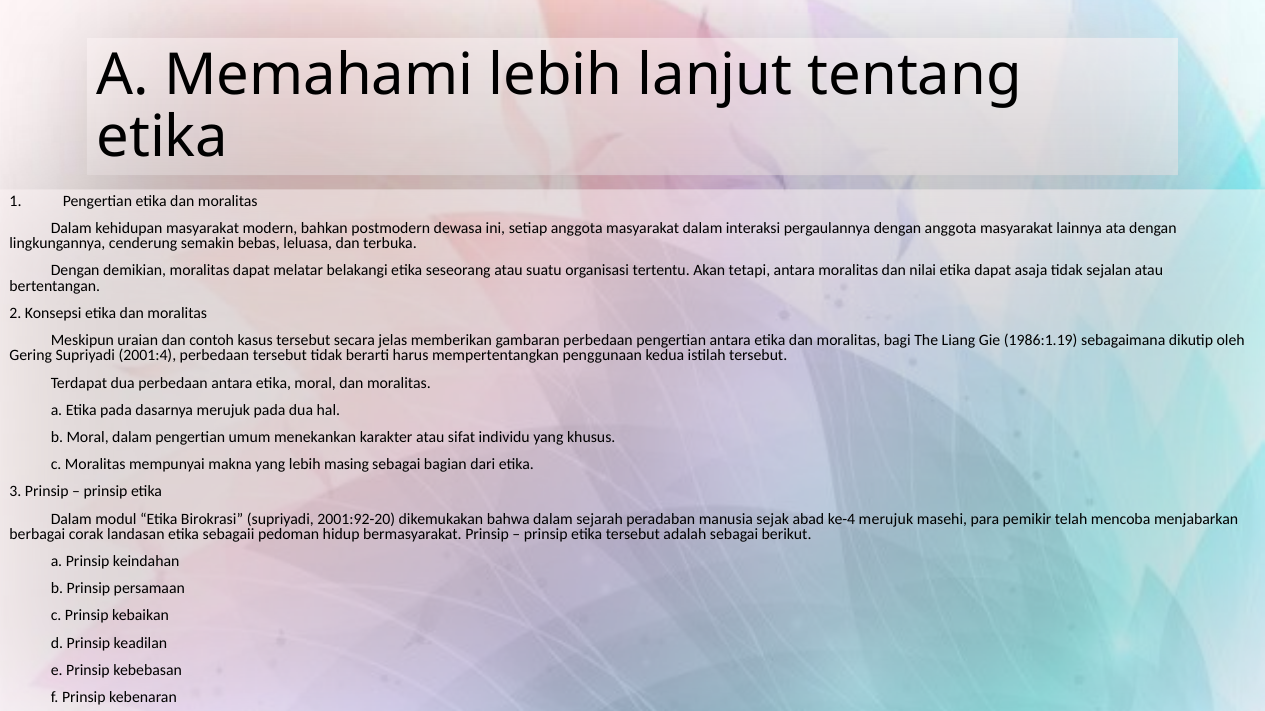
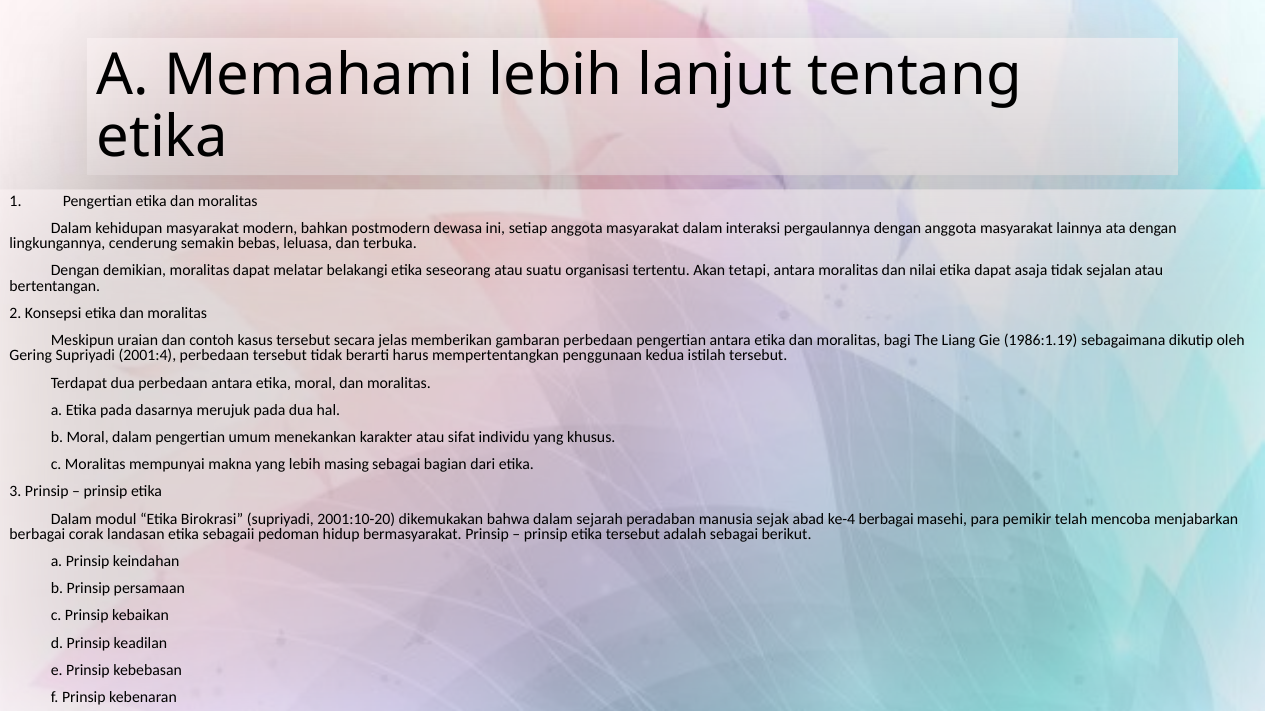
2001:92-20: 2001:92-20 -> 2001:10-20 (356, 519)
ke-4 merujuk: merujuk -> berbagai (886, 519)
